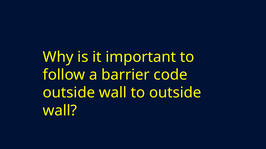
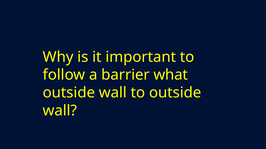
code: code -> what (171, 75)
